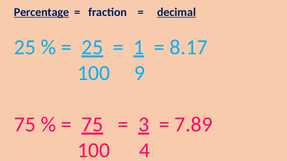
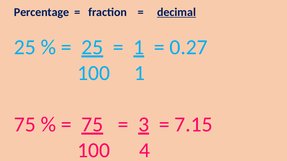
Percentage underline: present -> none (42, 12)
8.17: 8.17 -> 0.27 (189, 47)
100 9: 9 -> 1 (140, 73)
7.89: 7.89 -> 7.15 (193, 125)
